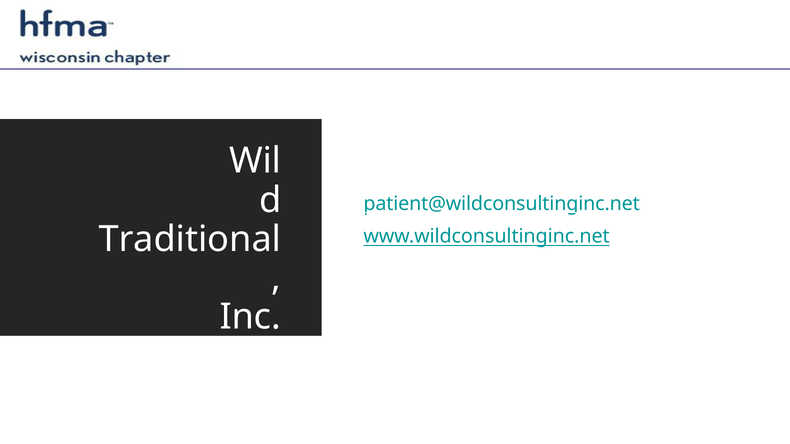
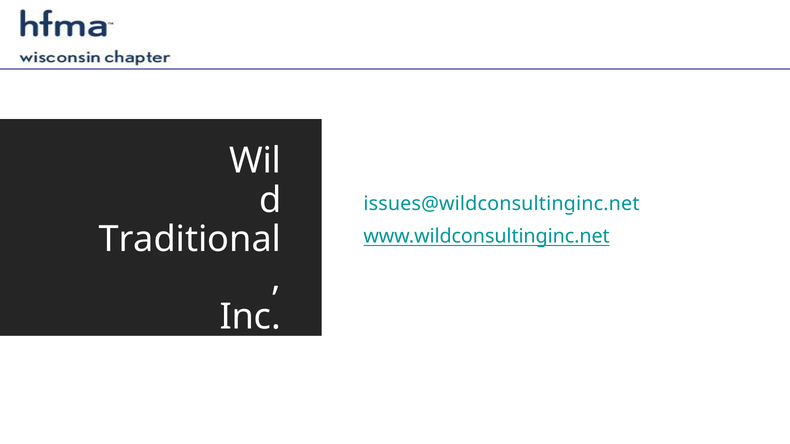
patient@wildconsultinginc.net: patient@wildconsultinginc.net -> issues@wildconsultinginc.net (501, 204)
